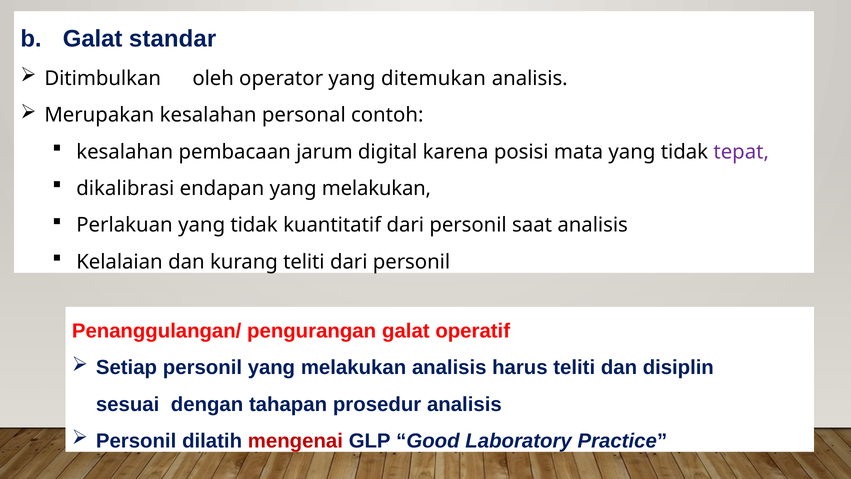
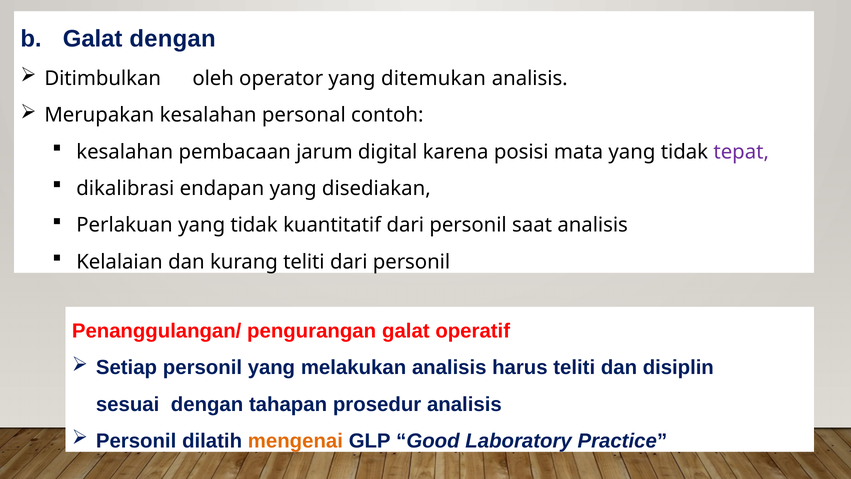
Galat standar: standar -> dengan (173, 39)
endapan yang melakukan: melakukan -> disediakan (376, 188)
mengenai colour: red -> orange (295, 441)
